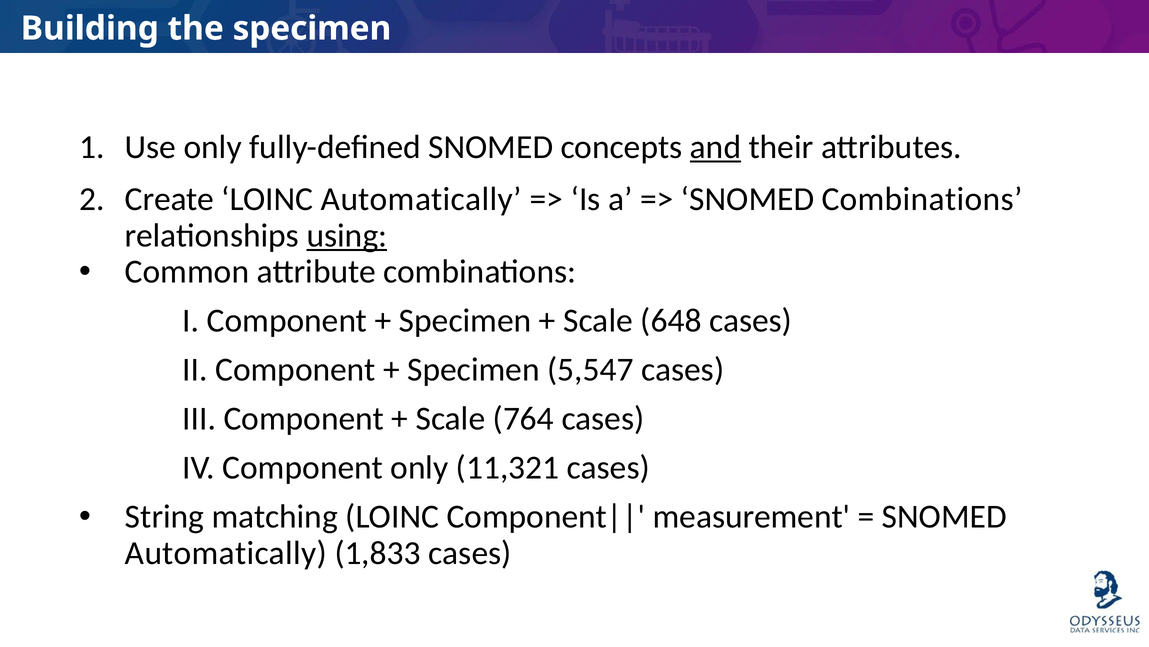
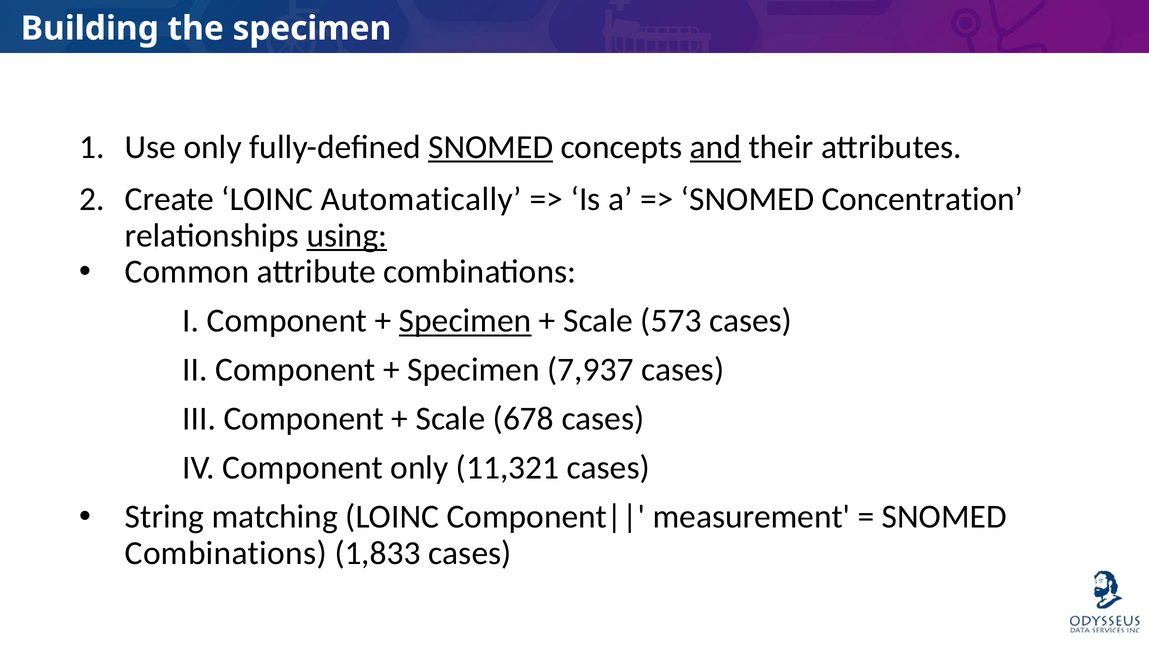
SNOMED underline: none -> present (491, 147)
SNOMED Combinations: Combinations -> Concentration (922, 199)
Specimen underline: none -> present (465, 321)
648: 648 -> 573 (671, 321)
5,547: 5,547 -> 7,937 (590, 369)
764: 764 -> 678 (523, 418)
Automatically: Automatically -> Combinations (226, 552)
